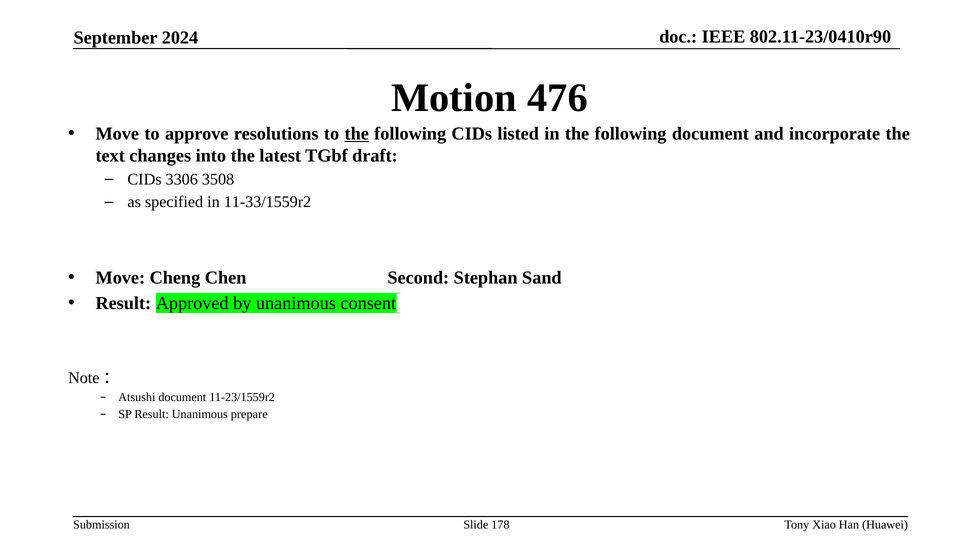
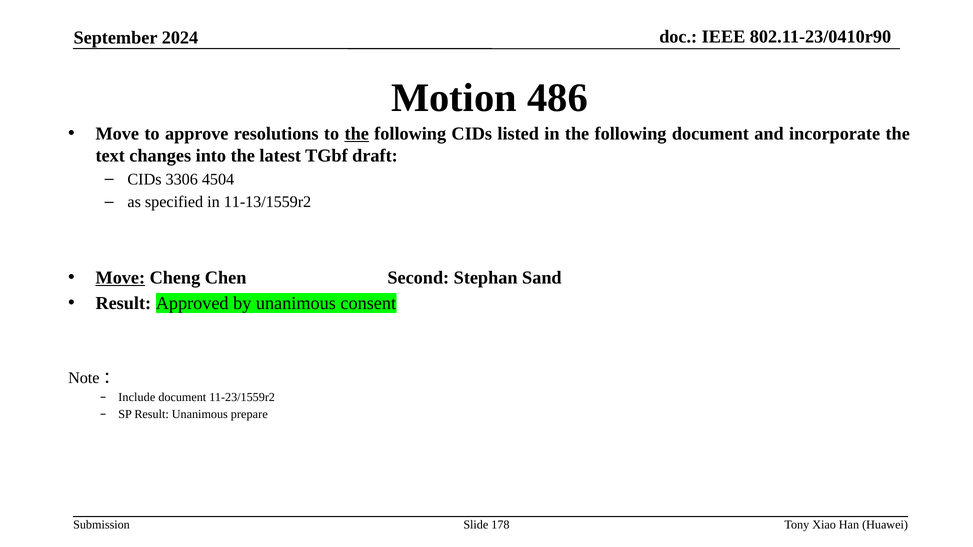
476: 476 -> 486 (557, 98)
3508: 3508 -> 4504 (218, 180)
11-33/1559r2: 11-33/1559r2 -> 11-13/1559r2 (268, 202)
Move underline: none -> present (120, 278)
Atsushi: Atsushi -> Include (137, 397)
